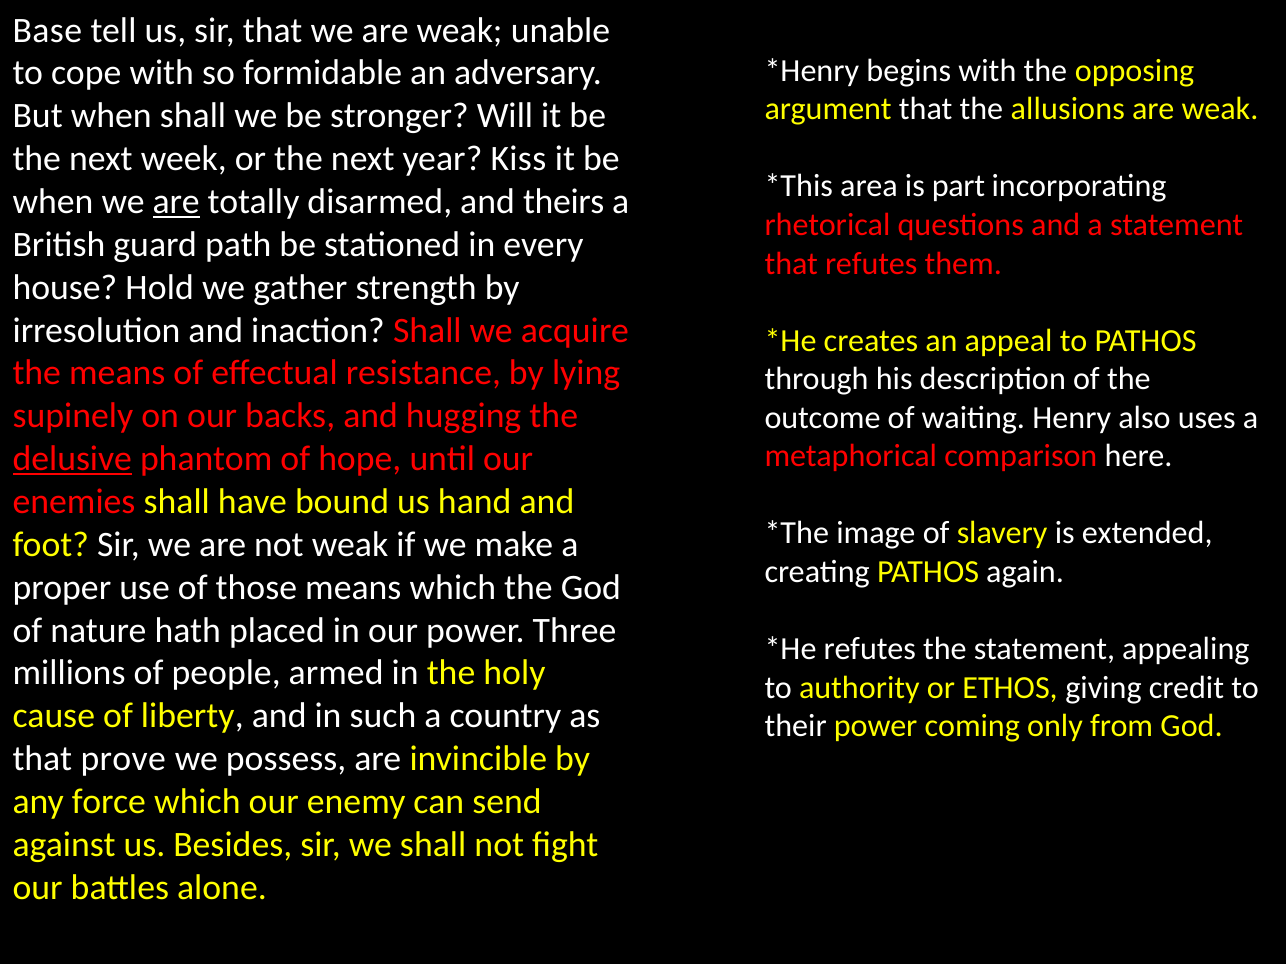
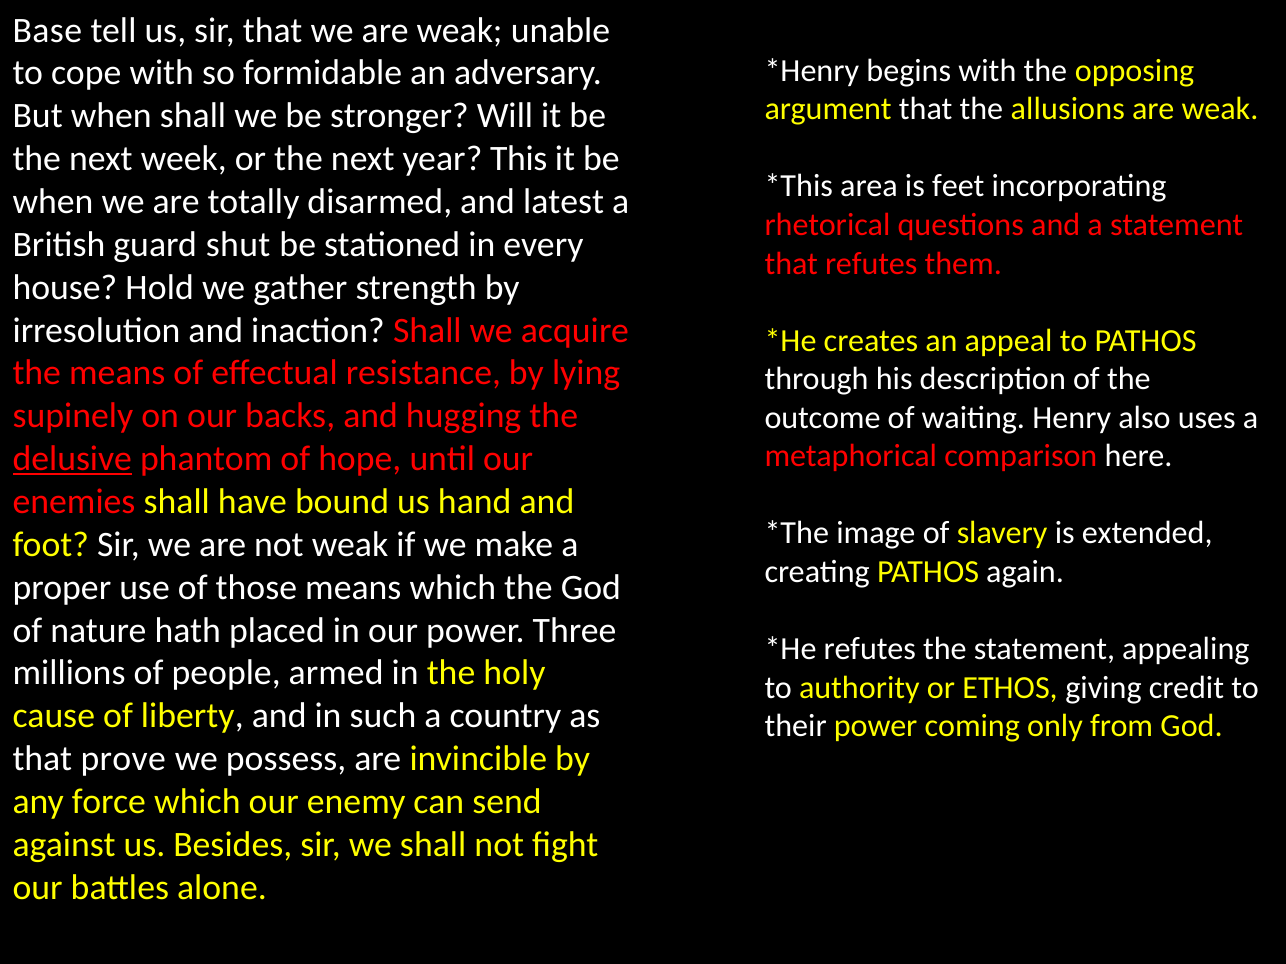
Kiss: Kiss -> This (519, 159)
part: part -> feet (958, 186)
are underline: present -> none (176, 202)
theirs: theirs -> latest (564, 202)
path: path -> shut (238, 245)
